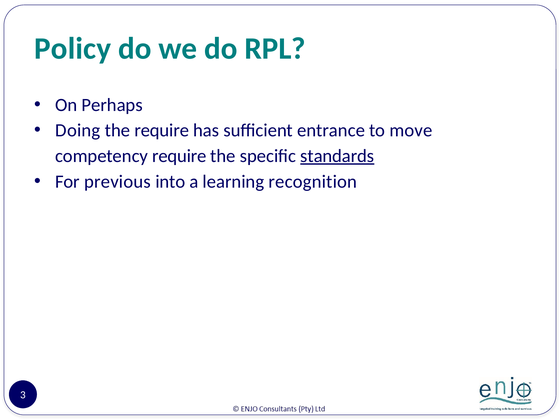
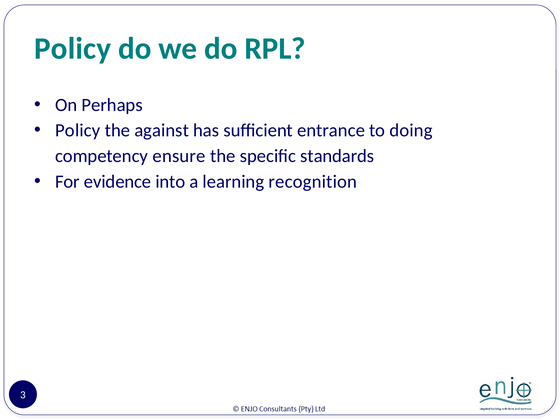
Doing: Doing -> Policy (78, 130)
the require: require -> against (162, 130)
move: move -> doing (411, 130)
competency require: require -> ensure (179, 156)
standards underline: present -> none (337, 156)
previous: previous -> evidence (118, 182)
